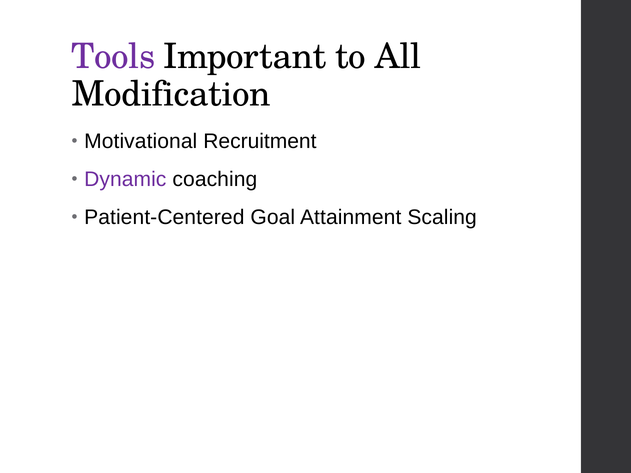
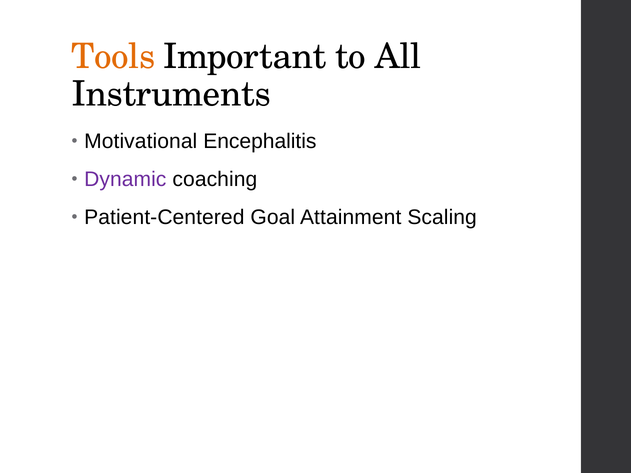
Tools colour: purple -> orange (113, 57)
Modification: Modification -> Instruments (171, 94)
Recruitment: Recruitment -> Encephalitis (260, 142)
